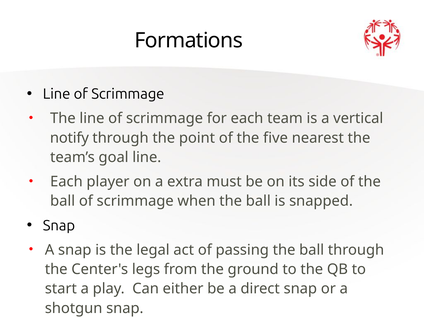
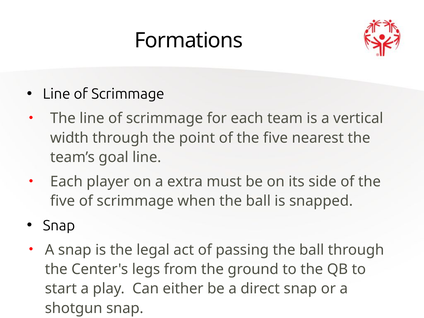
notify: notify -> width (69, 138)
ball: ball -> five (63, 201)
